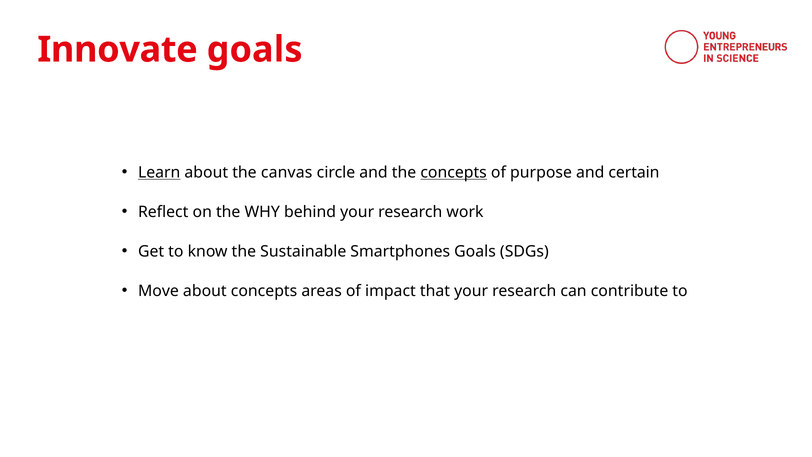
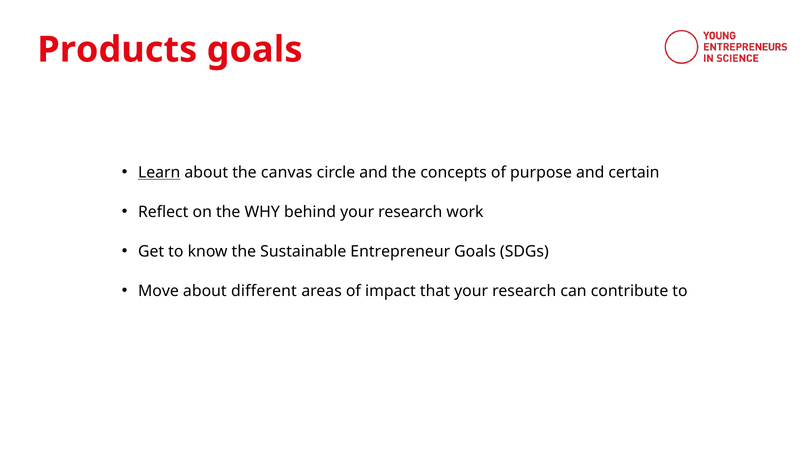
Innovate: Innovate -> Products (117, 50)
concepts underline: present -> none (454, 172)
Smartphones: Smartphones -> Entrepreneur (400, 251)
about concepts: concepts -> different (264, 291)
